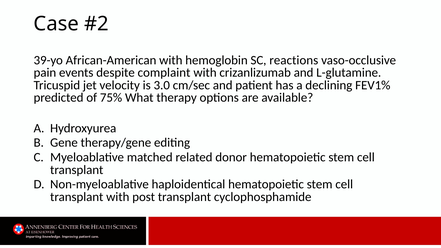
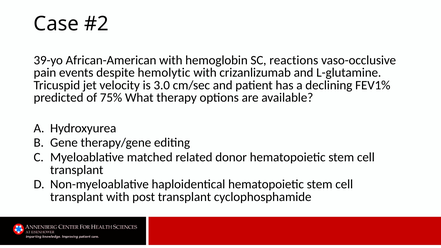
complaint: complaint -> hemolytic (164, 73)
